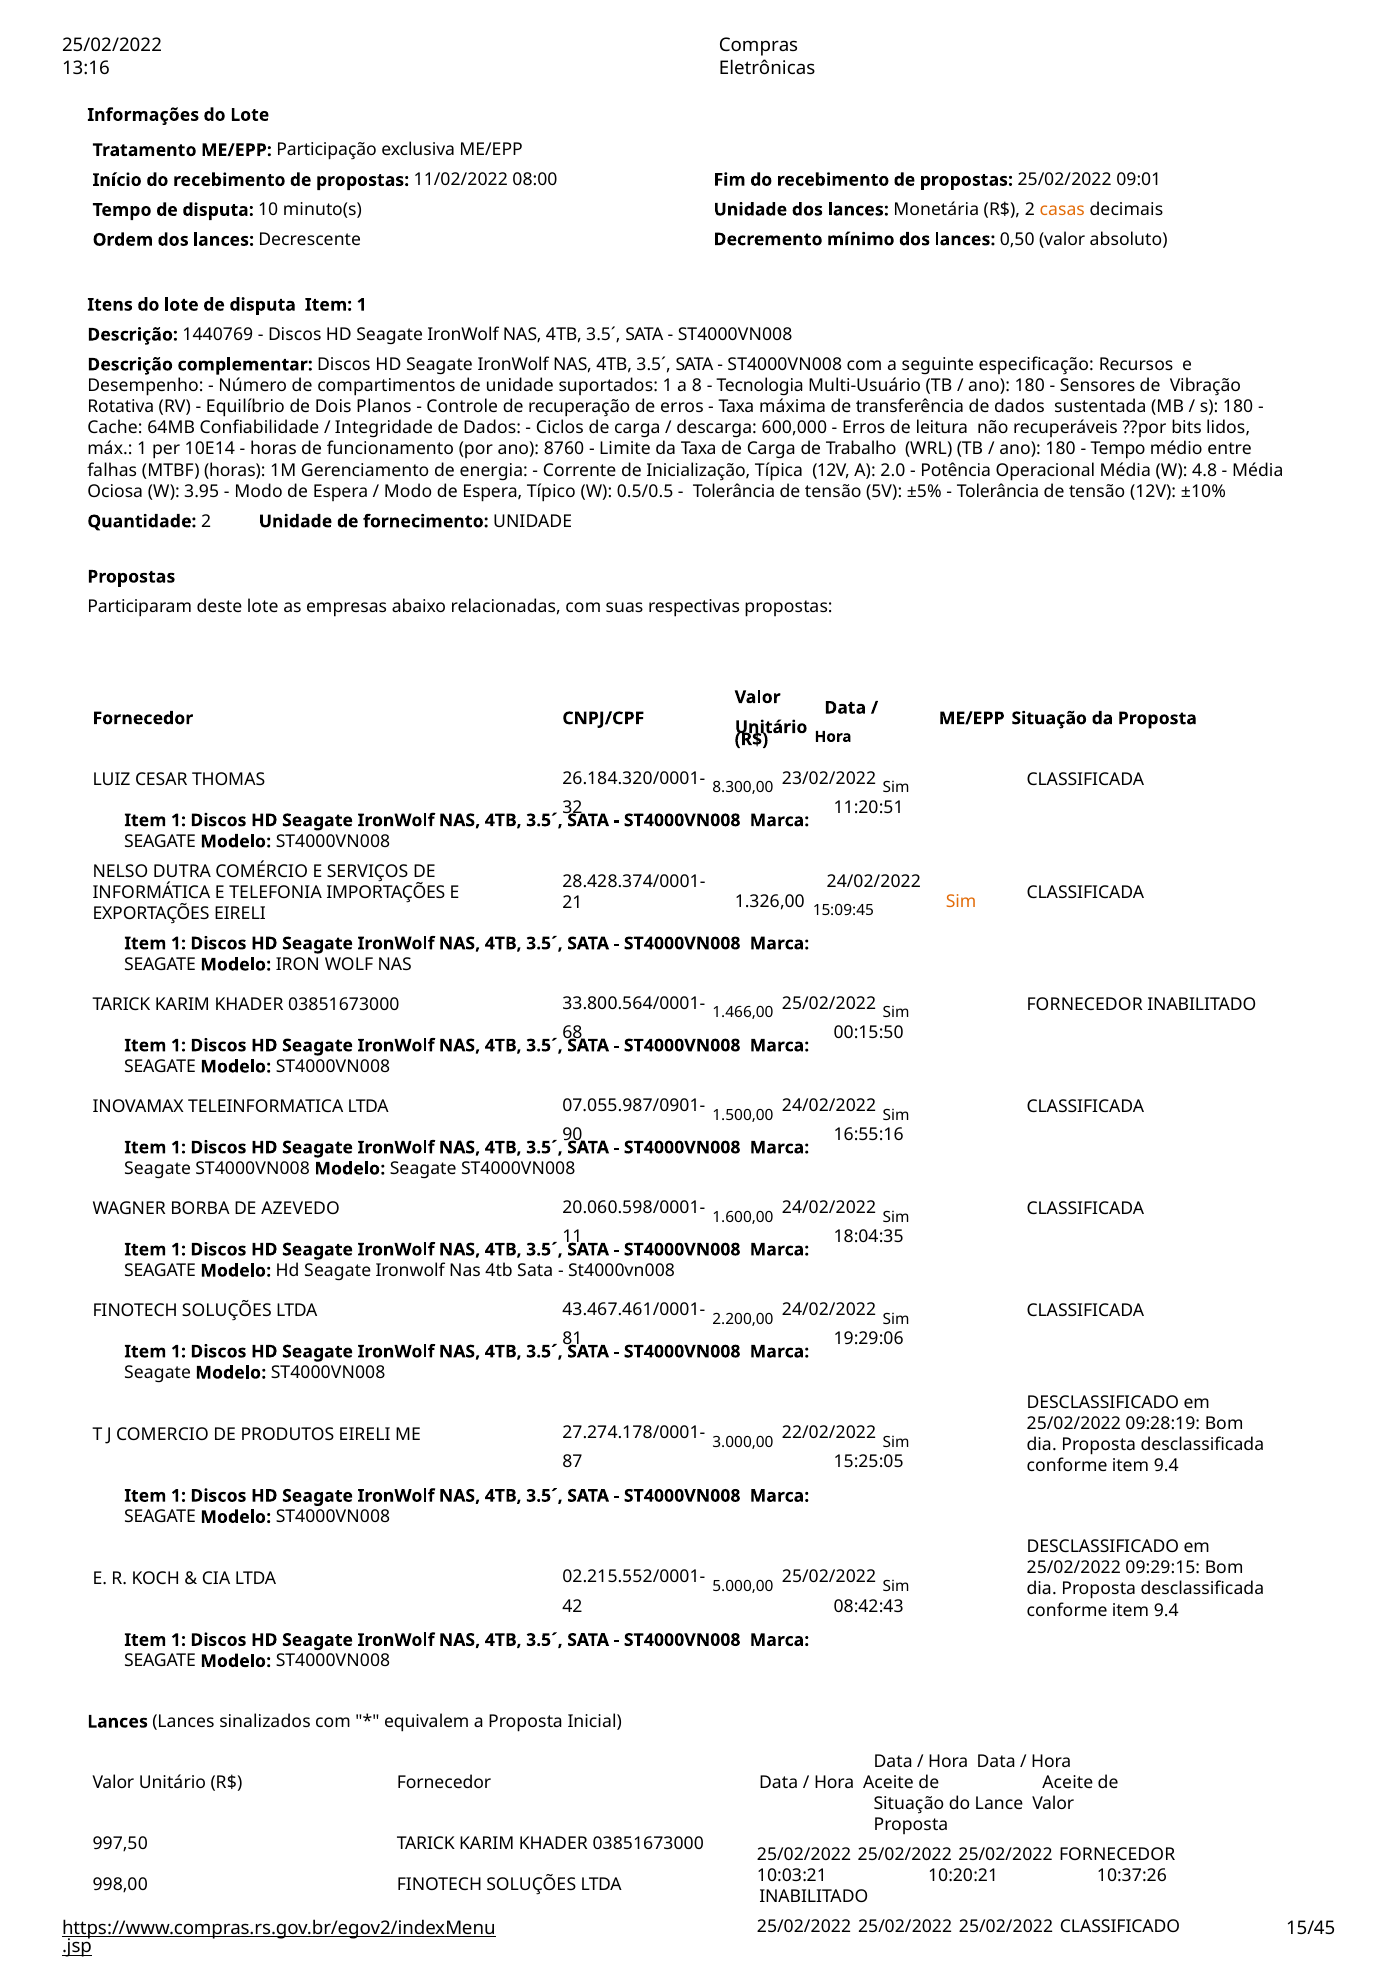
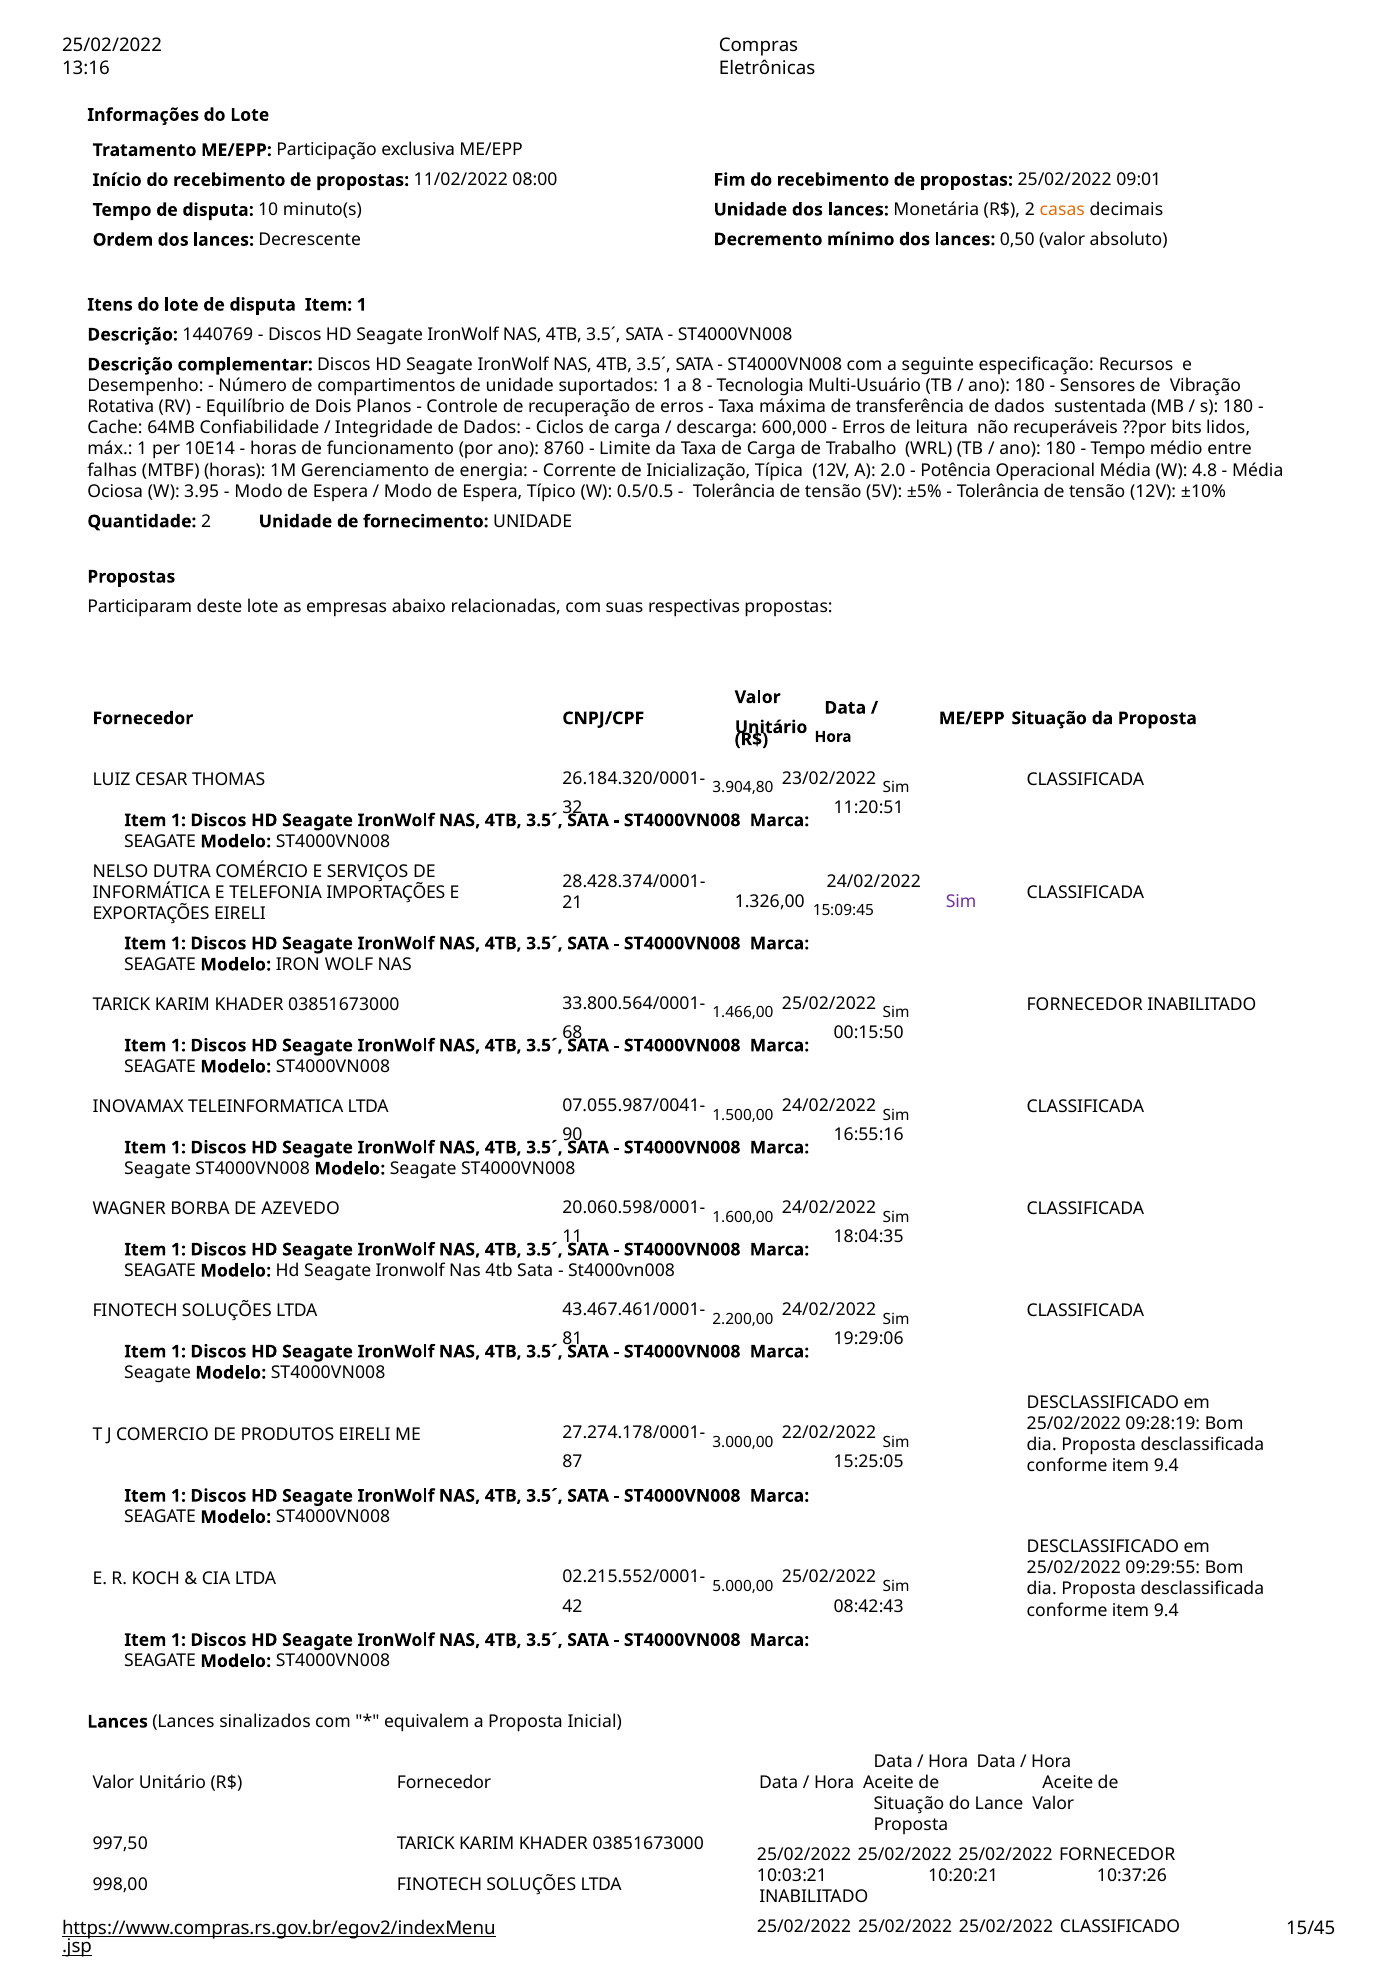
8.300,00: 8.300,00 -> 3.904,80 (743, 788)
Sim colour: orange -> purple (961, 901)
07.055.987/0901-: 07.055.987/0901- -> 07.055.987/0041- (634, 1106)
09:29:15: 09:29:15 -> 09:29:55 (1163, 1568)
